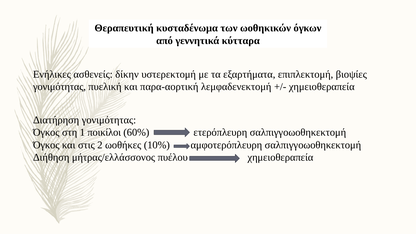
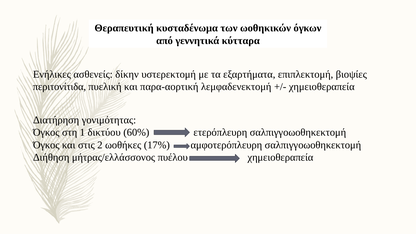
γονιμότητας: γονιμότητας -> περιτονίτιδα (59, 87)
ποικίλοι: ποικίλοι -> δικτύου (104, 133)
10%: 10% -> 17% (157, 145)
